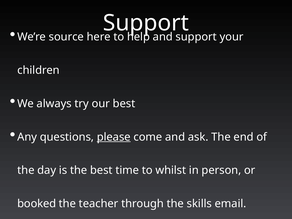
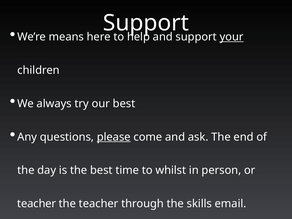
source: source -> means (66, 37)
your underline: none -> present (232, 37)
booked: booked -> teacher (37, 204)
